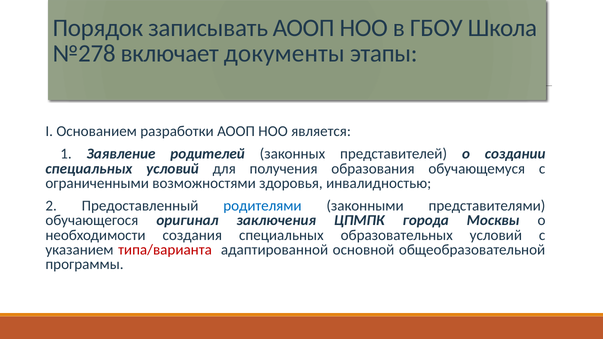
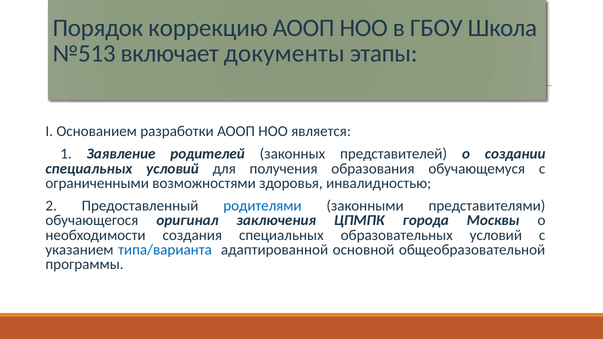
записывать: записывать -> коррекцию (208, 28)
№278: №278 -> №513 (84, 54)
типа/варианта colour: red -> blue (165, 250)
